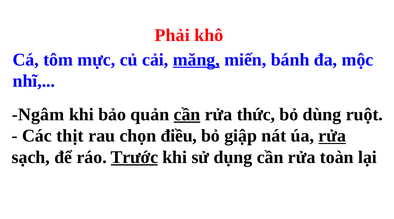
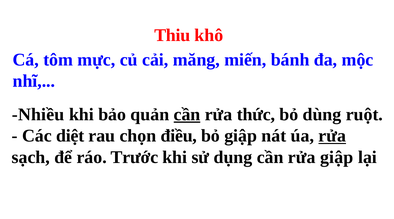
Phải: Phải -> Thiu (172, 35)
măng underline: present -> none (196, 60)
Ngâm: Ngâm -> Nhiều (38, 114)
thịt: thịt -> diệt (70, 136)
Trước underline: present -> none (134, 157)
rửa toàn: toàn -> giập (337, 157)
